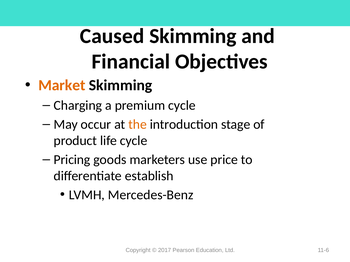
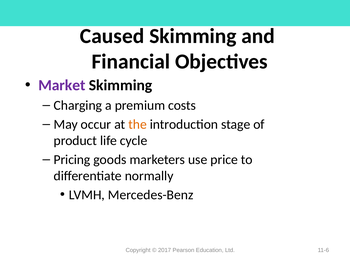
Market colour: orange -> purple (62, 86)
premium cycle: cycle -> costs (182, 106)
establish: establish -> normally (149, 176)
